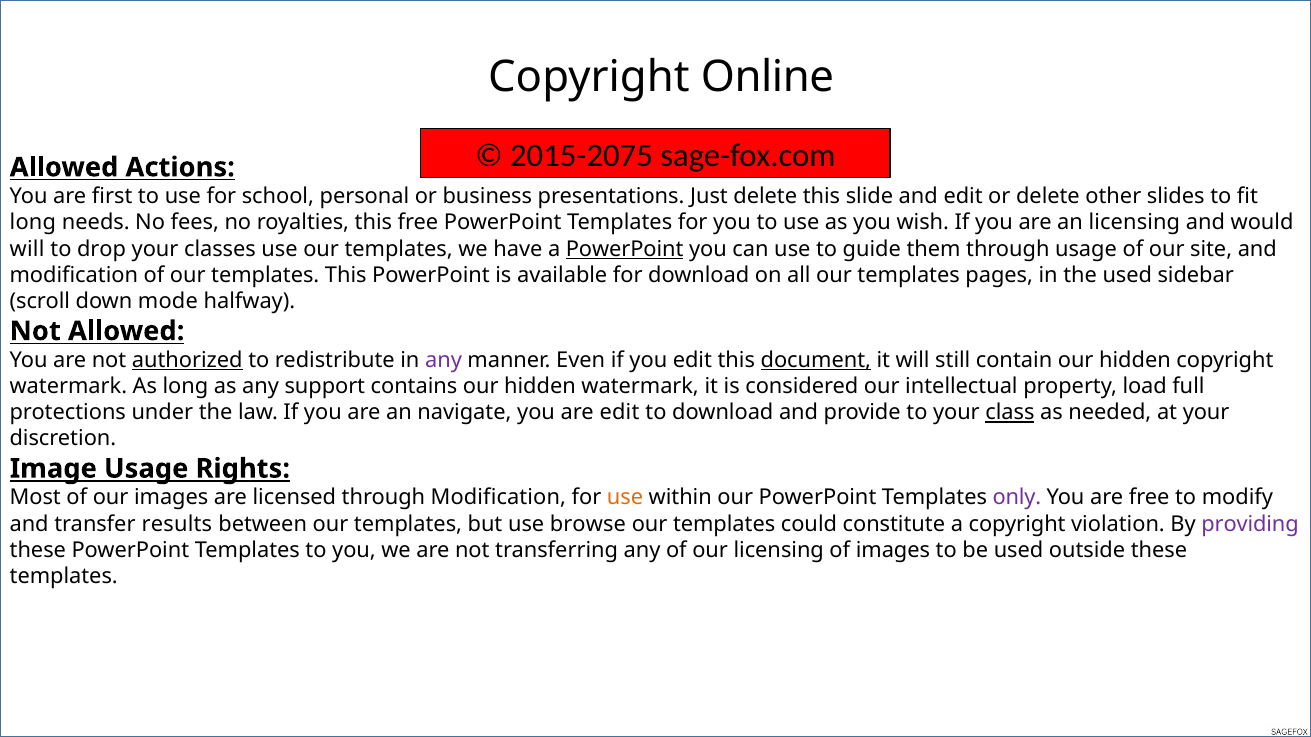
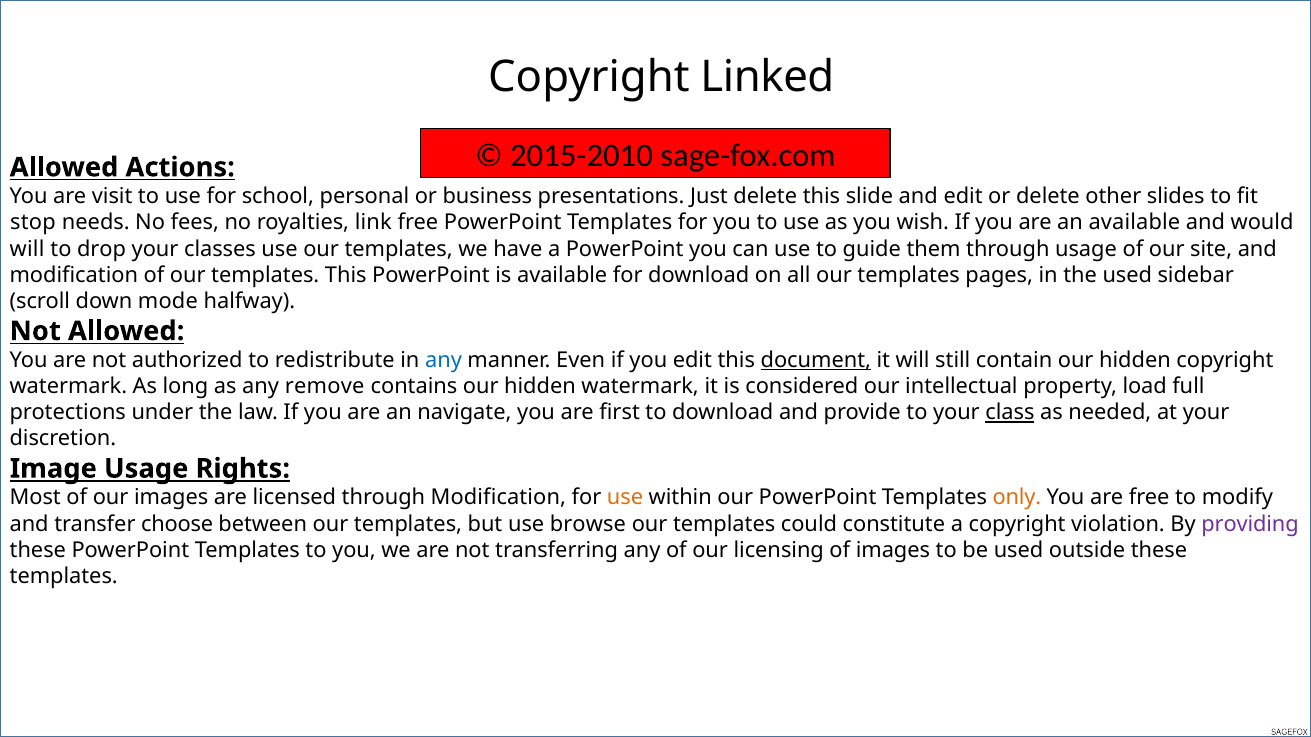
Online: Online -> Linked (767, 77)
2015-2075: 2015-2075 -> 2015-2010 (581, 156)
first: first -> visit (112, 197)
long: long -> stop (33, 223)
royalties this: this -> link (373, 223)
an licensing: licensing -> available (1134, 223)
PowerPoint underline: present -> none (625, 249)
authorized underline: present -> none (187, 360)
any colour: purple -> blue (443, 360)
support: support -> remove (325, 387)
are edit: edit -> first (620, 413)
only colour: purple -> orange (1017, 498)
results: results -> choose (177, 524)
